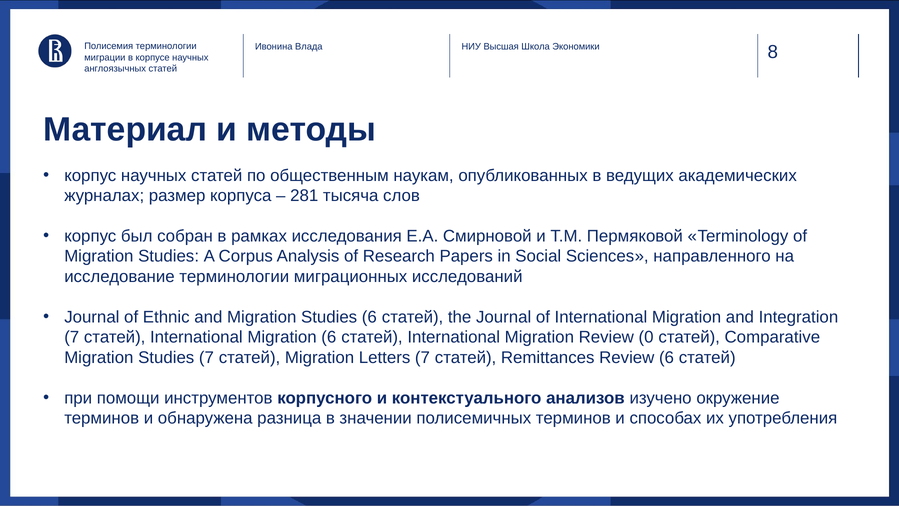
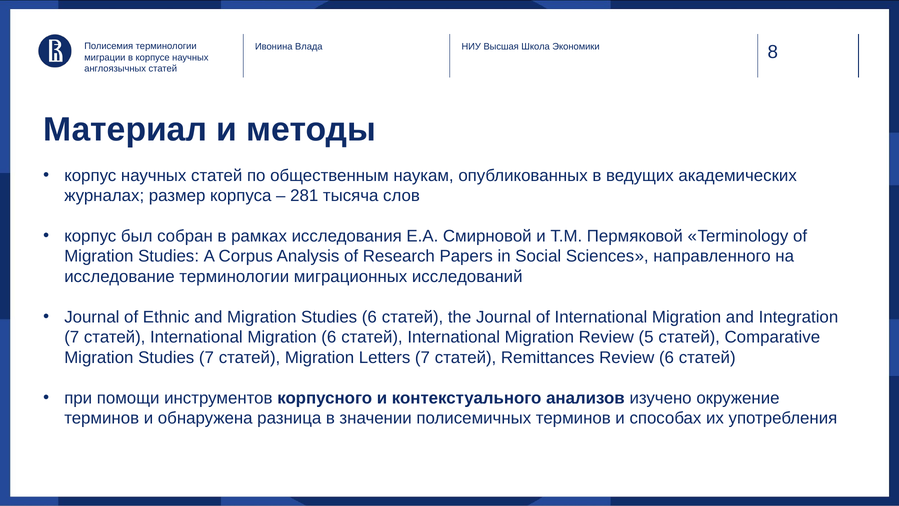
0: 0 -> 5 (646, 337)
